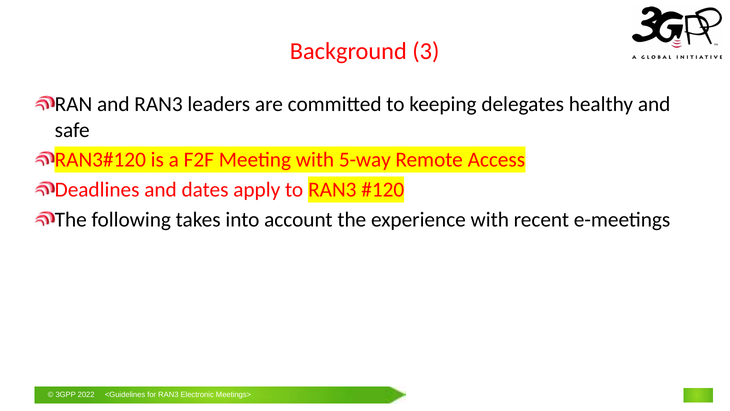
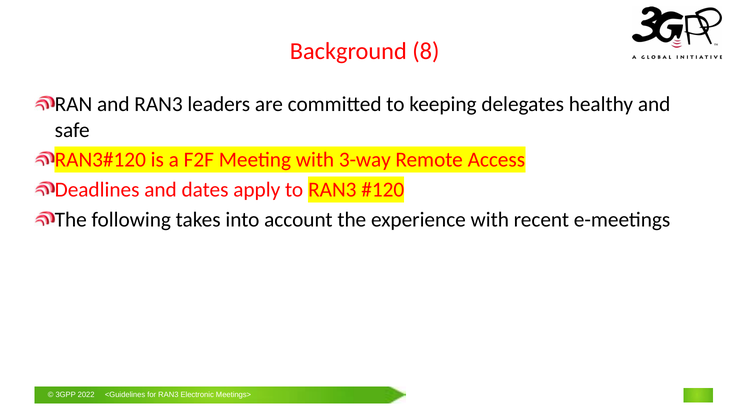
3: 3 -> 8 (426, 51)
5-way: 5-way -> 3-way (365, 160)
